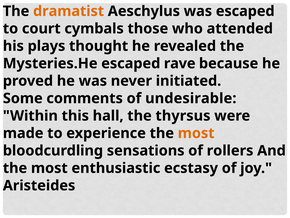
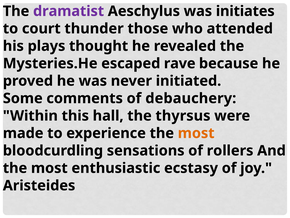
dramatist colour: orange -> purple (69, 11)
was escaped: escaped -> initiates (245, 11)
cymbals: cymbals -> thunder (94, 29)
undesirable: undesirable -> debauchery (191, 98)
